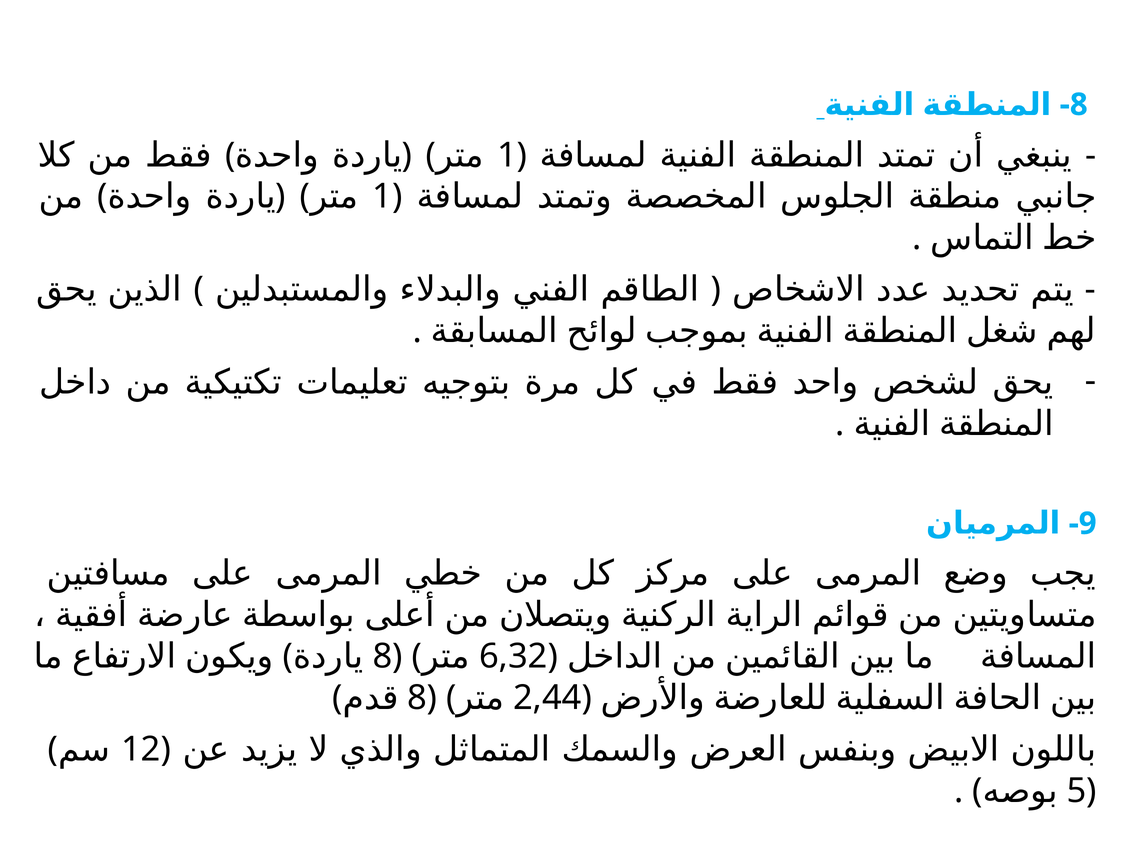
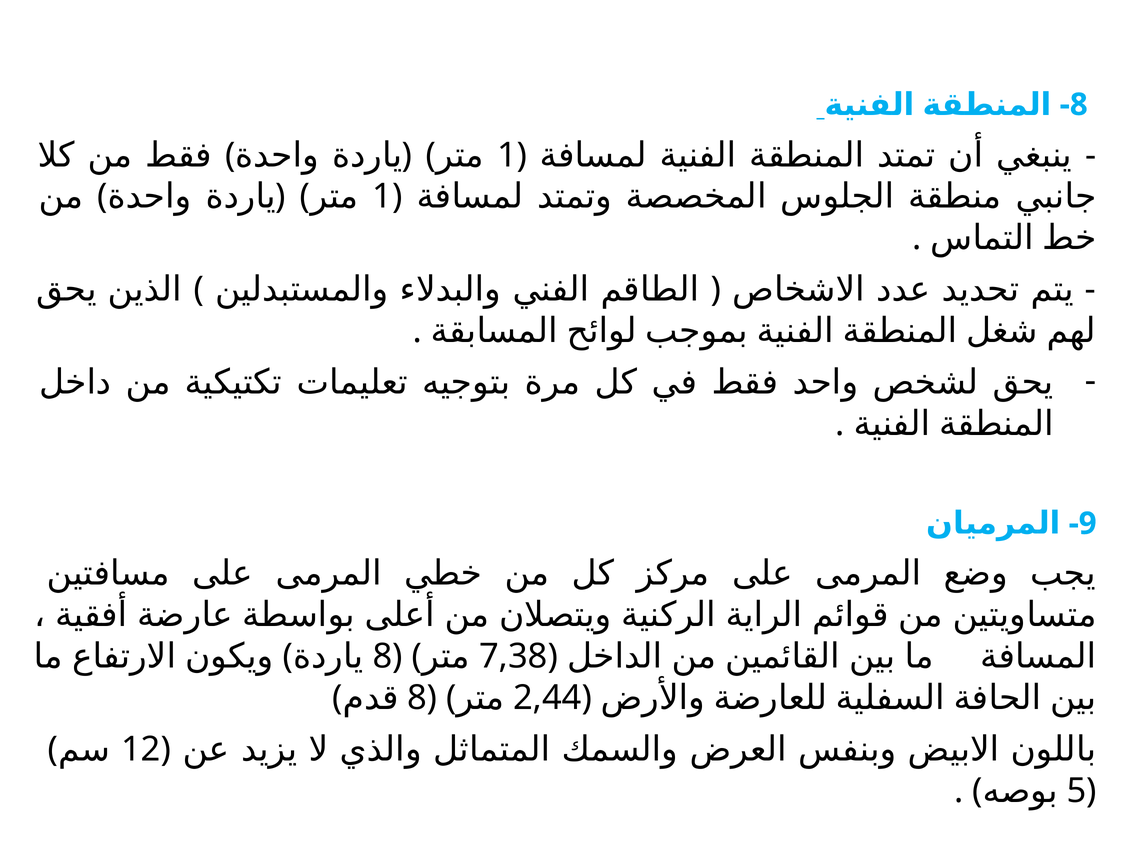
6,32: 6,32 -> 7,38 (513, 656)
